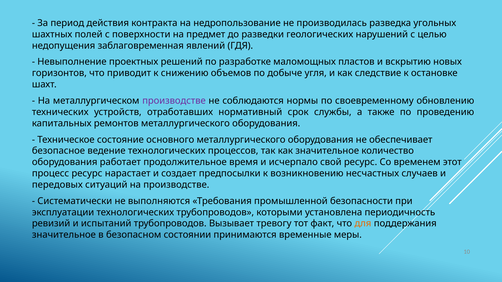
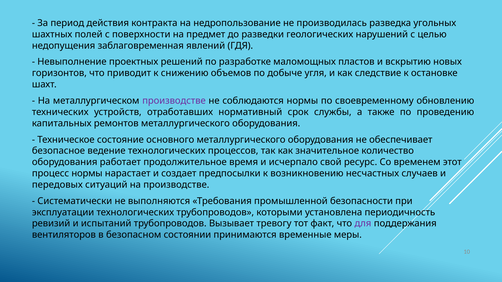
процесс ресурс: ресурс -> нормы (87, 174)
для colour: orange -> purple (363, 224)
значительное: значительное -> вентиляторов (64, 235)
